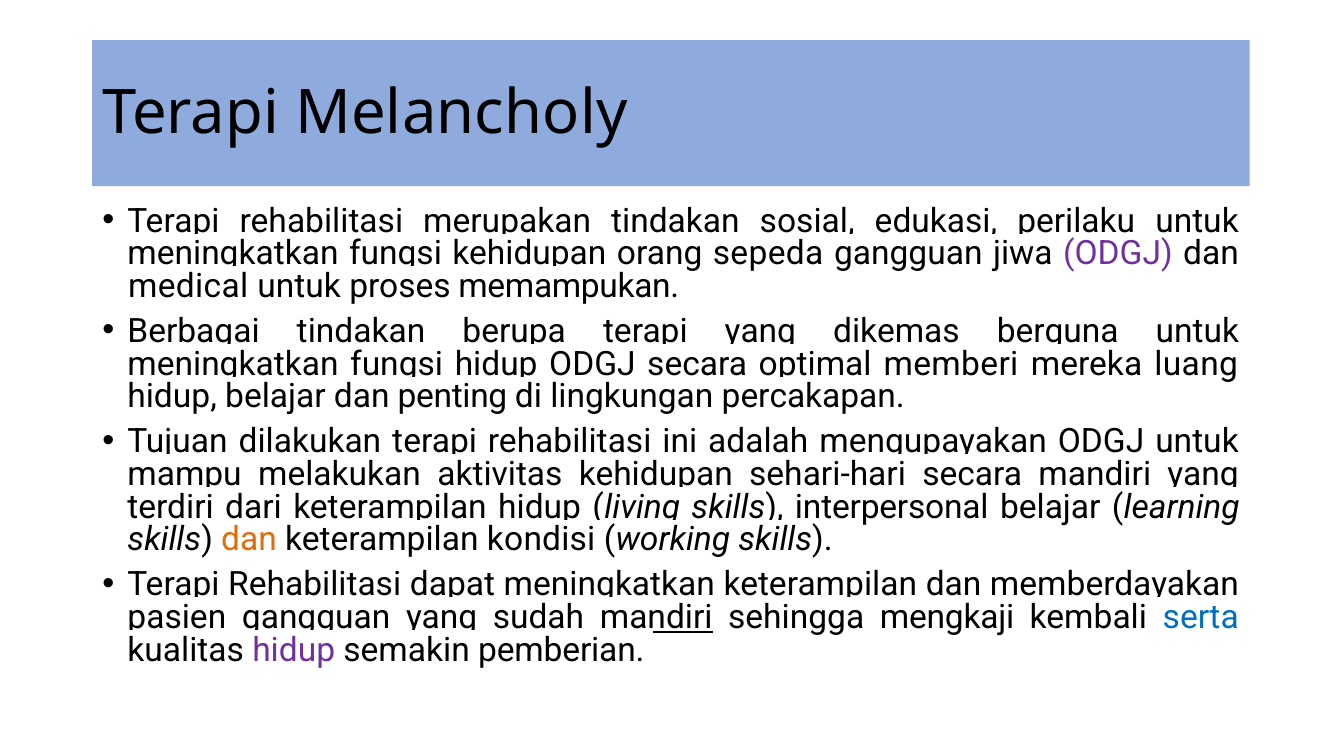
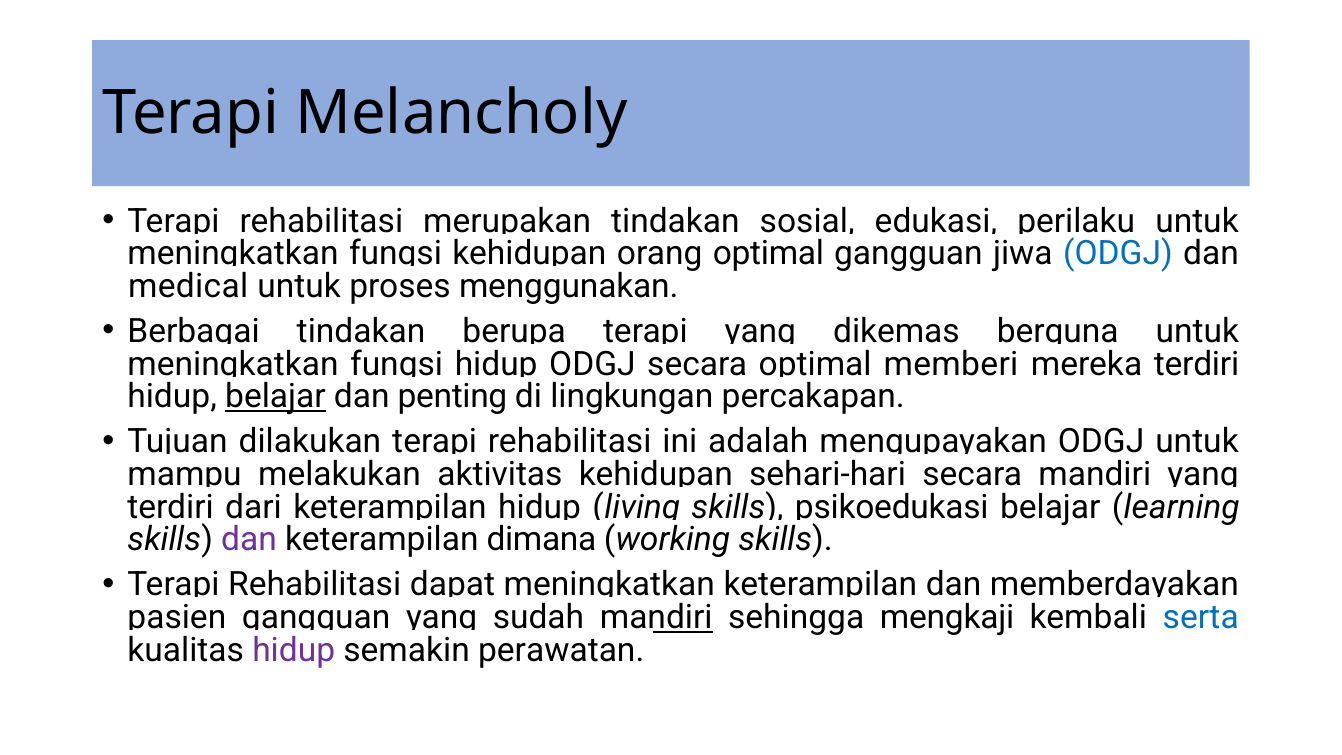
sepeda: sepeda -> optimal (768, 254)
ODGJ colour: purple -> blue (1118, 254)
memampukan: memampukan -> menggunakan (569, 286)
mereka luang: luang -> terdiri (1196, 364)
belajar underline: none -> present (275, 397)
interpersonal: interpersonal -> psikoedukasi (892, 507)
dan colour: orange -> purple (249, 540)
kondisi: kondisi -> dimana (541, 540)
pemberian: pemberian -> perawatan (561, 650)
